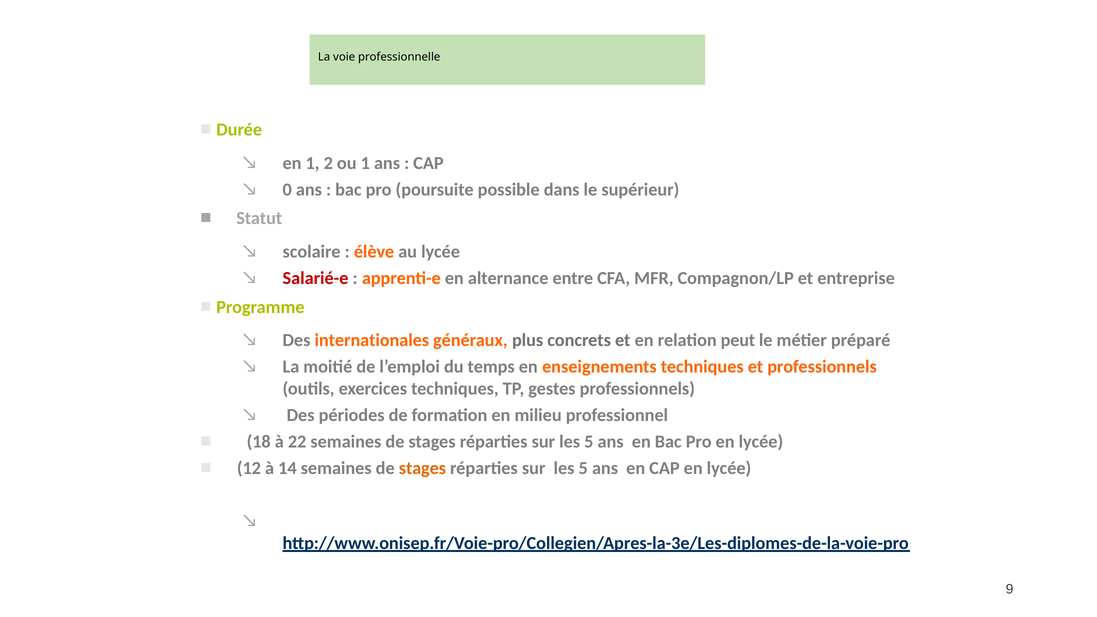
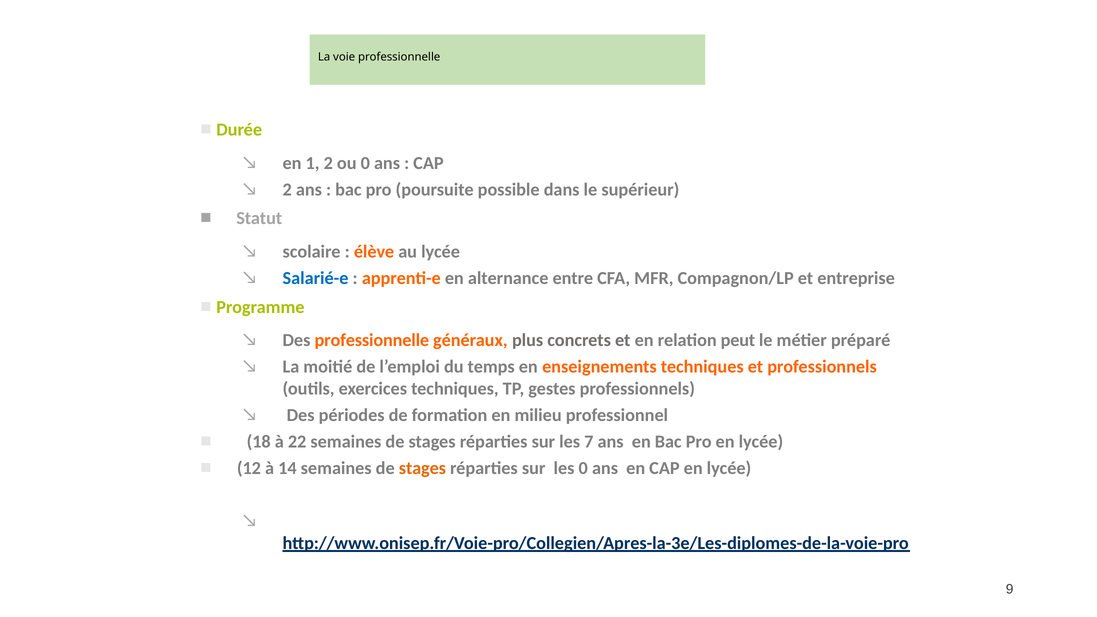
ou 1: 1 -> 0 (365, 163)
0: 0 -> 2 (287, 190)
Salarié-e colour: red -> blue (316, 278)
Des internationales: internationales -> professionnelle (372, 340)
5: 5 -> 7 (589, 442)
5: 5 -> 0 (583, 468)
